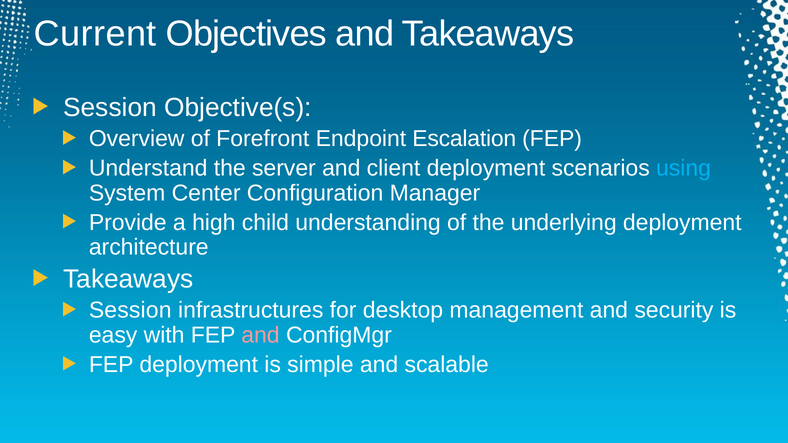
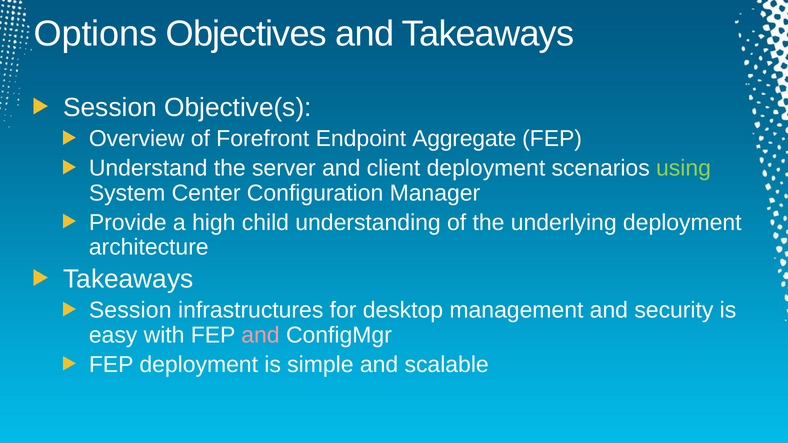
Current: Current -> Options (95, 34)
Escalation: Escalation -> Aggregate (464, 139)
using colour: light blue -> light green (684, 168)
